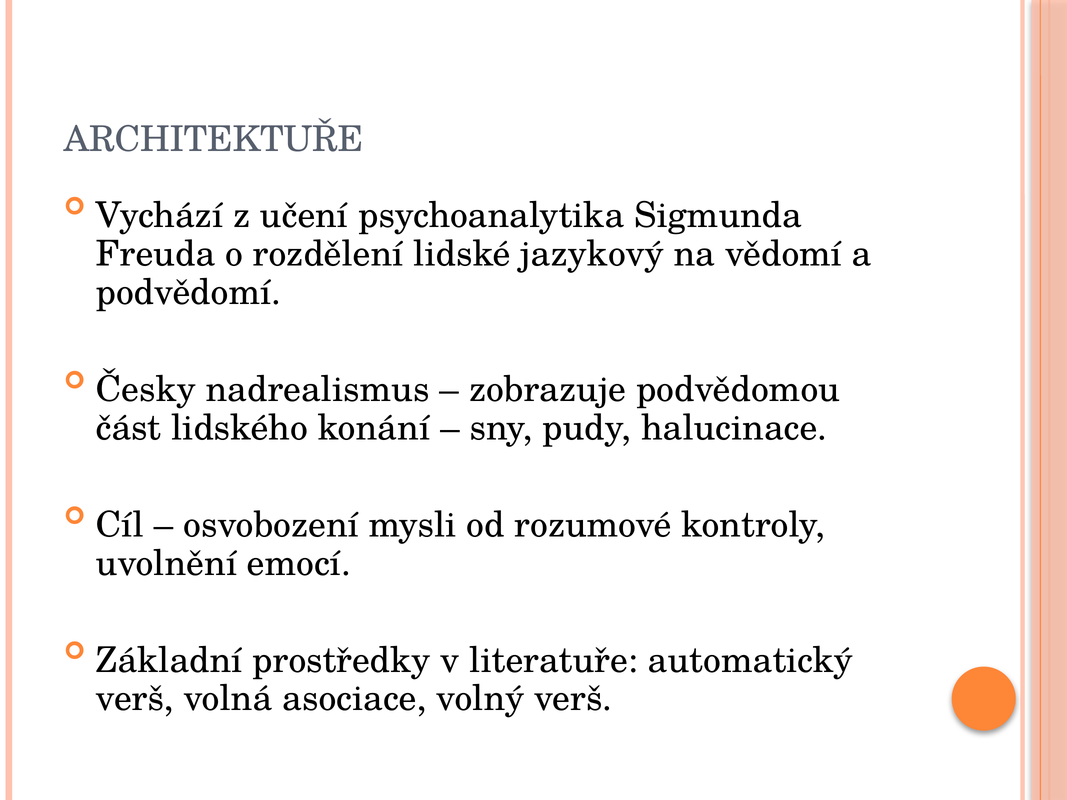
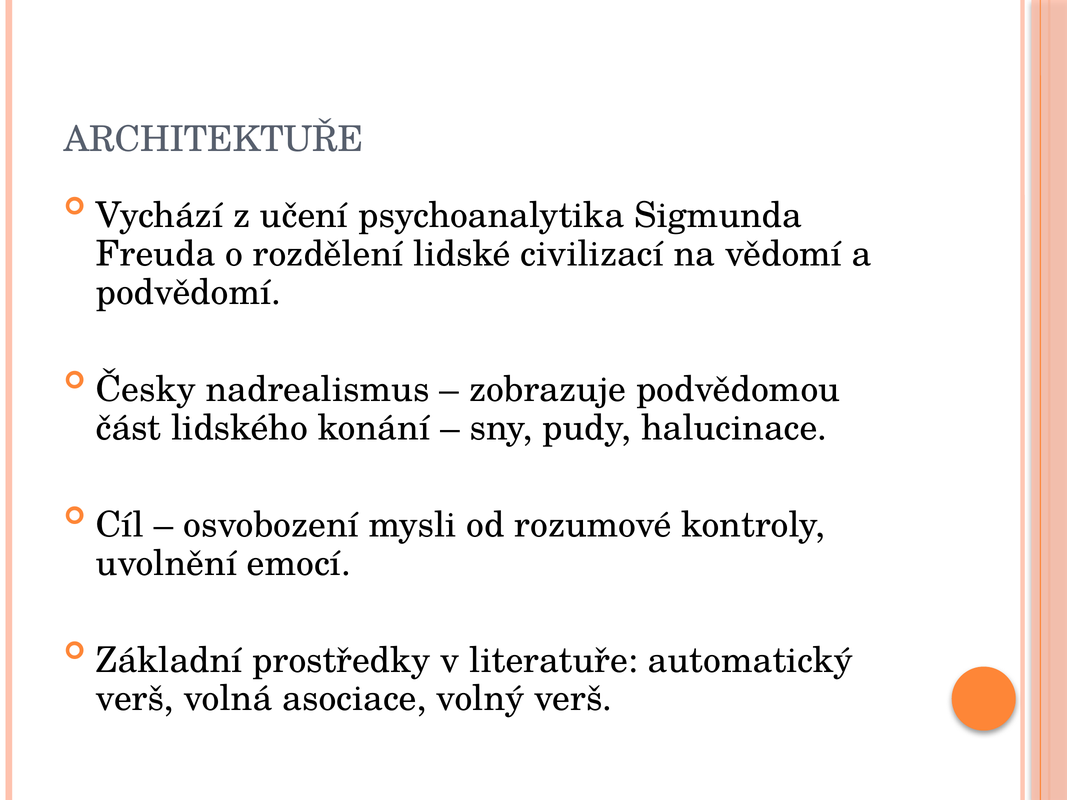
jazykový: jazykový -> civilizací (592, 254)
